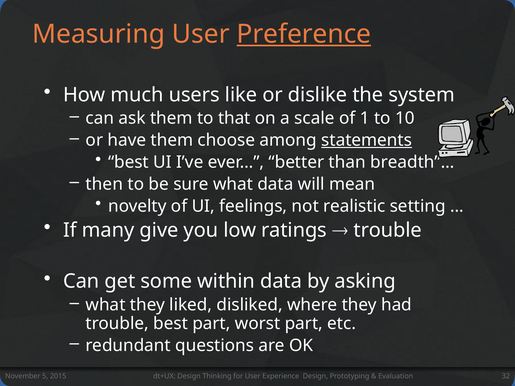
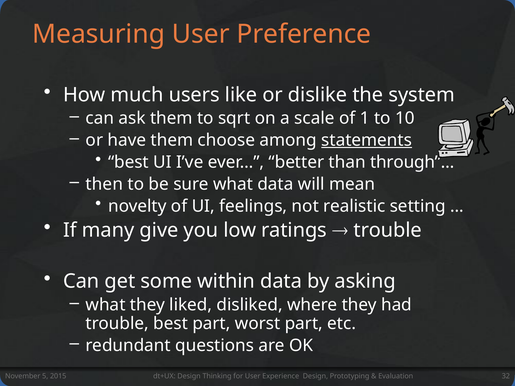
Preference underline: present -> none (304, 34)
that: that -> sqrt (234, 118)
breadth”…: breadth”… -> through”… (412, 162)
